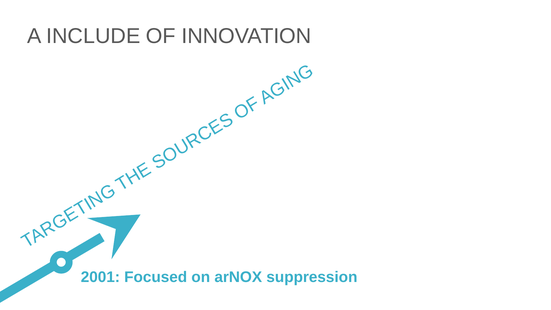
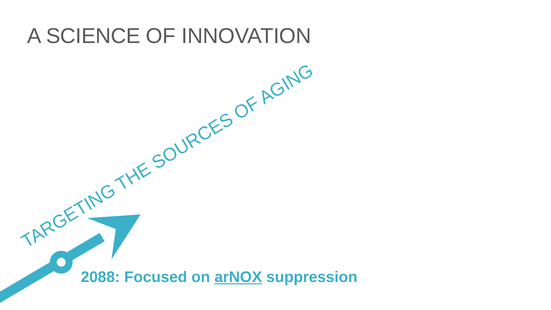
INCLUDE: INCLUDE -> SCIENCE (93, 36)
2001: 2001 -> 2088 (100, 277)
arNOX underline: none -> present (238, 277)
